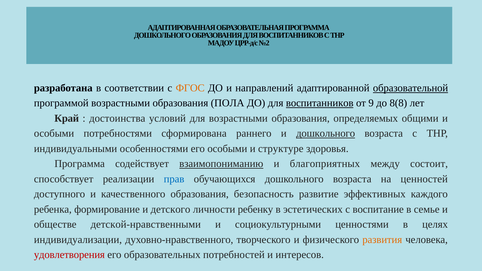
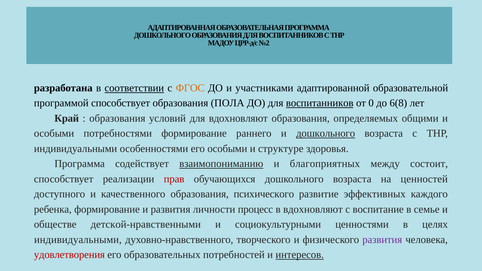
соответствии underline: none -> present (134, 88)
направлений: направлений -> участниками (264, 88)
образовательной underline: present -> none (411, 88)
программой возрастными: возрастными -> способствует (121, 103)
9: 9 -> 0 (371, 103)
8(8: 8(8 -> 6(8 (398, 103)
достоинства: достоинства -> образования (117, 118)
для возрастными: возрастными -> вдохновляют (238, 118)
потребностями сформирована: сформирована -> формирование (194, 134)
прав colour: blue -> red (174, 179)
безопасность: безопасность -> психического (264, 194)
и детского: детского -> развития (171, 209)
ребенку: ребенку -> процесс (255, 209)
в эстетических: эстетических -> вдохновляют (313, 209)
индивидуализации: индивидуализации -> индивидуальными (78, 240)
развития colour: orange -> purple (382, 240)
интересов underline: none -> present (300, 255)
